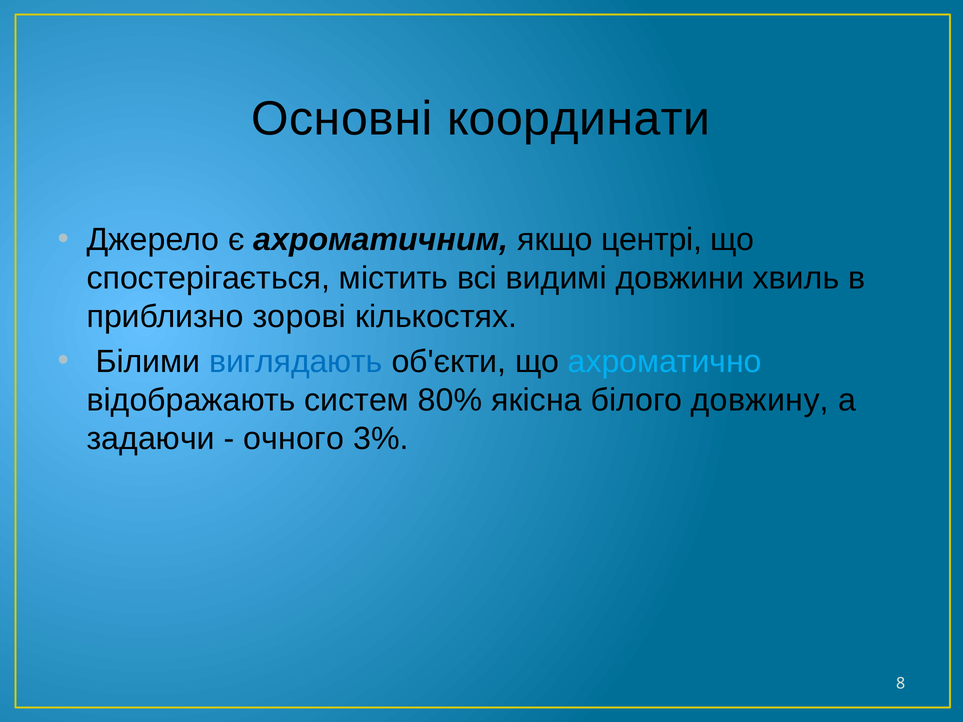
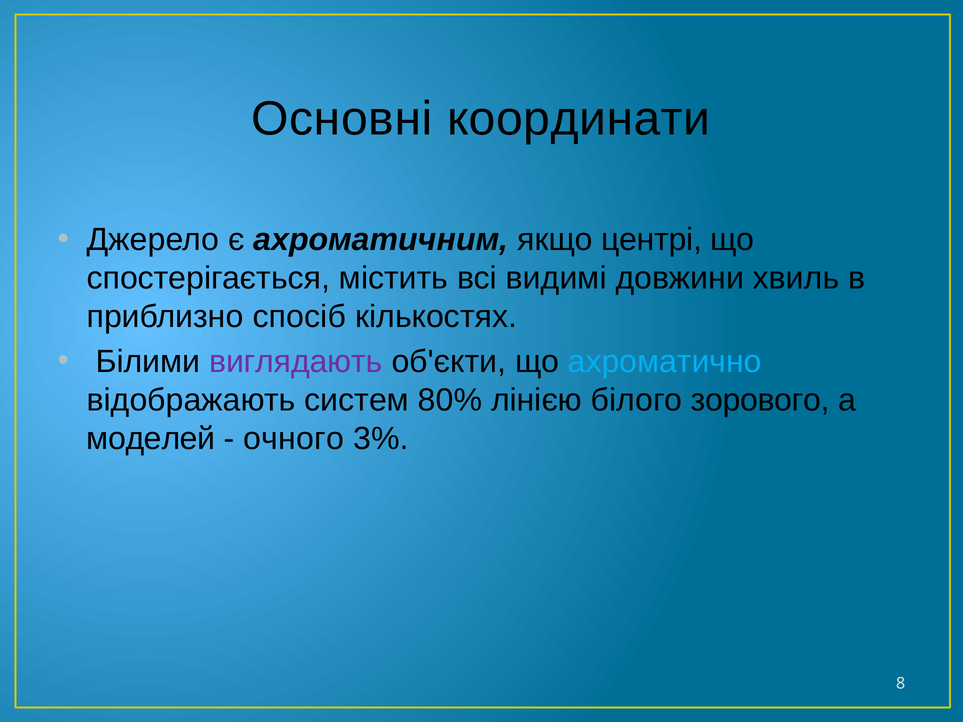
зорові: зорові -> спосіб (299, 317)
виглядають colour: blue -> purple (296, 362)
якісна: якісна -> лінією (537, 400)
довжину: довжину -> зорового (760, 400)
задаючи: задаючи -> моделей (151, 439)
